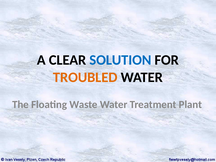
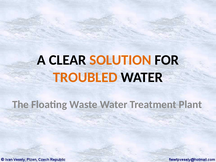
SOLUTION colour: blue -> orange (120, 60)
